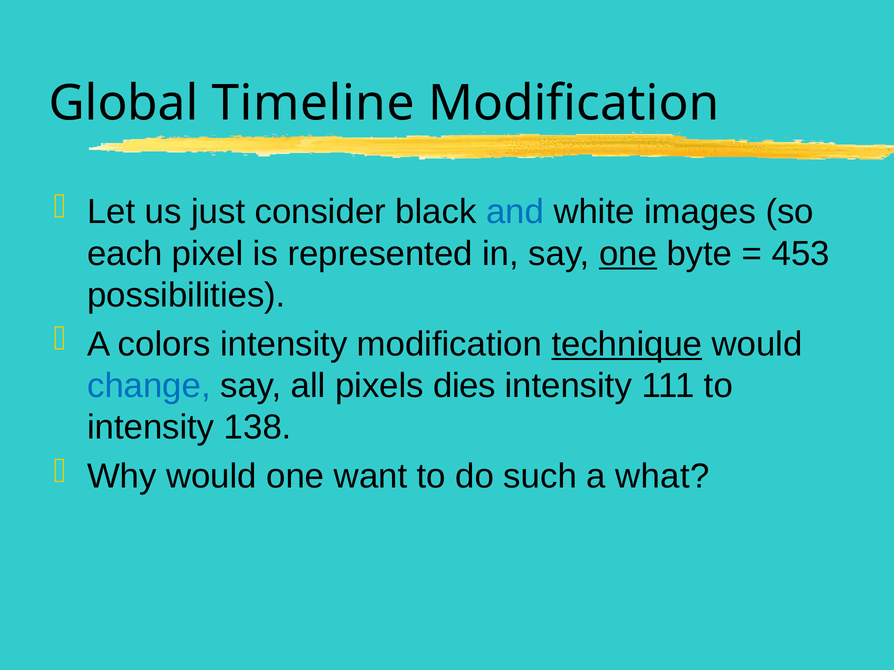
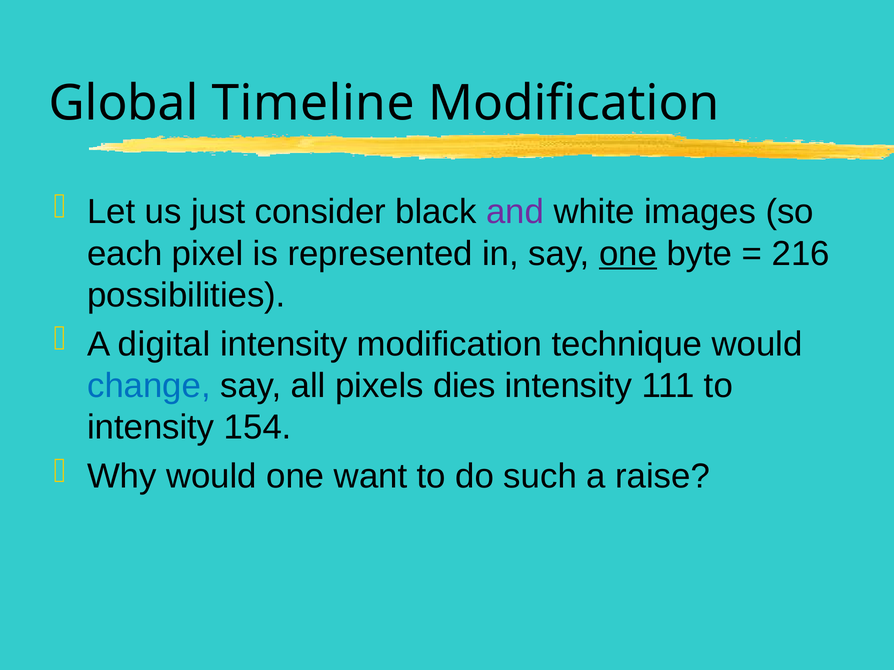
and colour: blue -> purple (515, 212)
453: 453 -> 216 (801, 254)
colors: colors -> digital (164, 344)
technique underline: present -> none (627, 344)
138: 138 -> 154 (258, 428)
what: what -> raise (663, 477)
